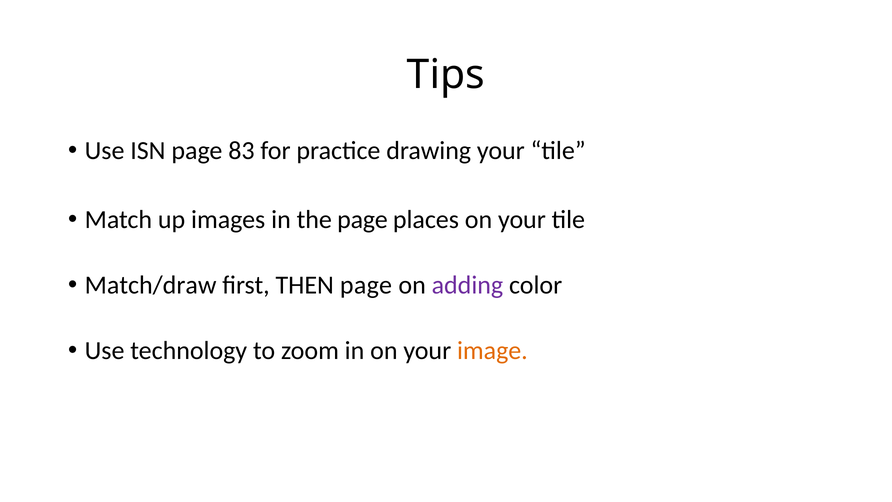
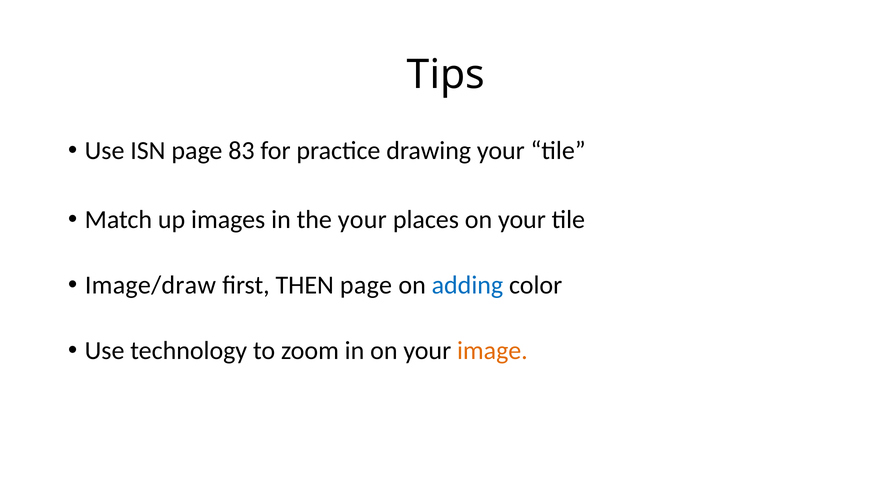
the page: page -> your (362, 219)
Match/draw: Match/draw -> Image/draw (150, 285)
adding colour: purple -> blue (467, 285)
